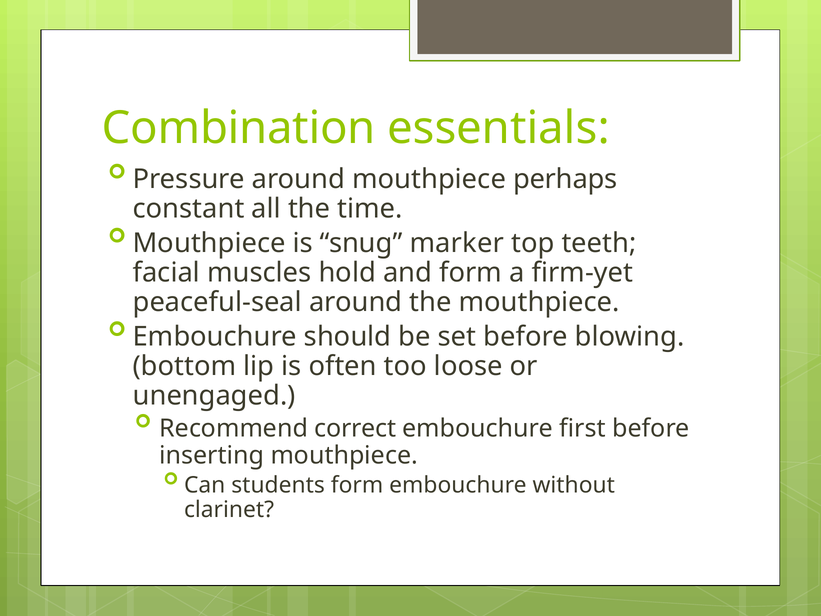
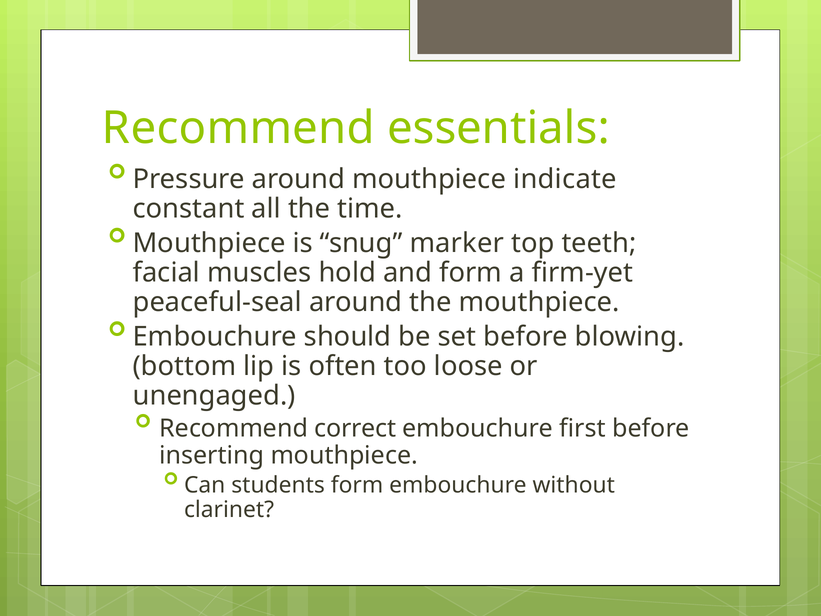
Combination: Combination -> Recommend (238, 128)
perhaps: perhaps -> indicate (565, 179)
